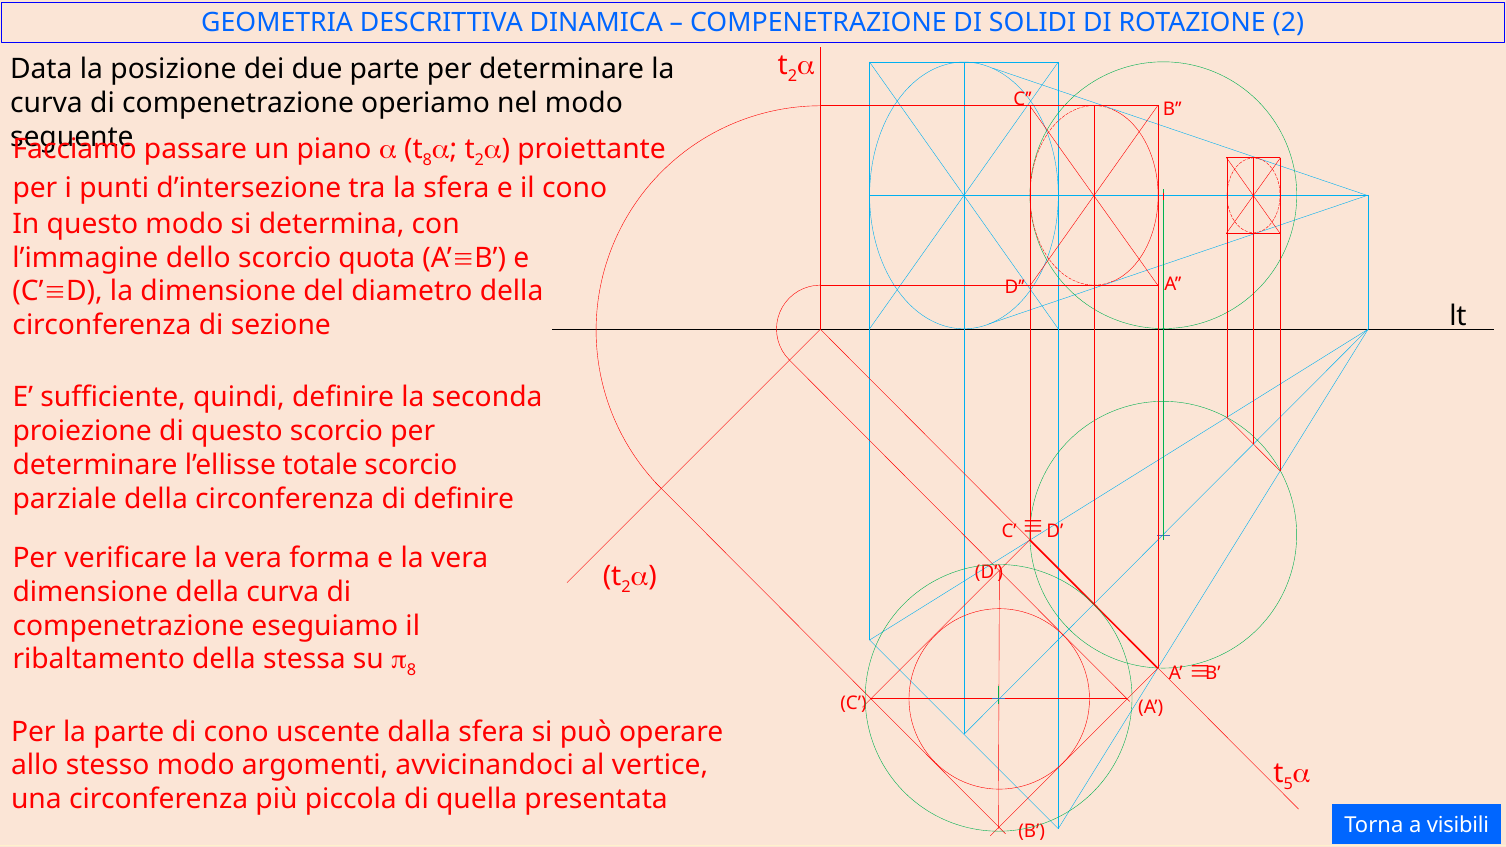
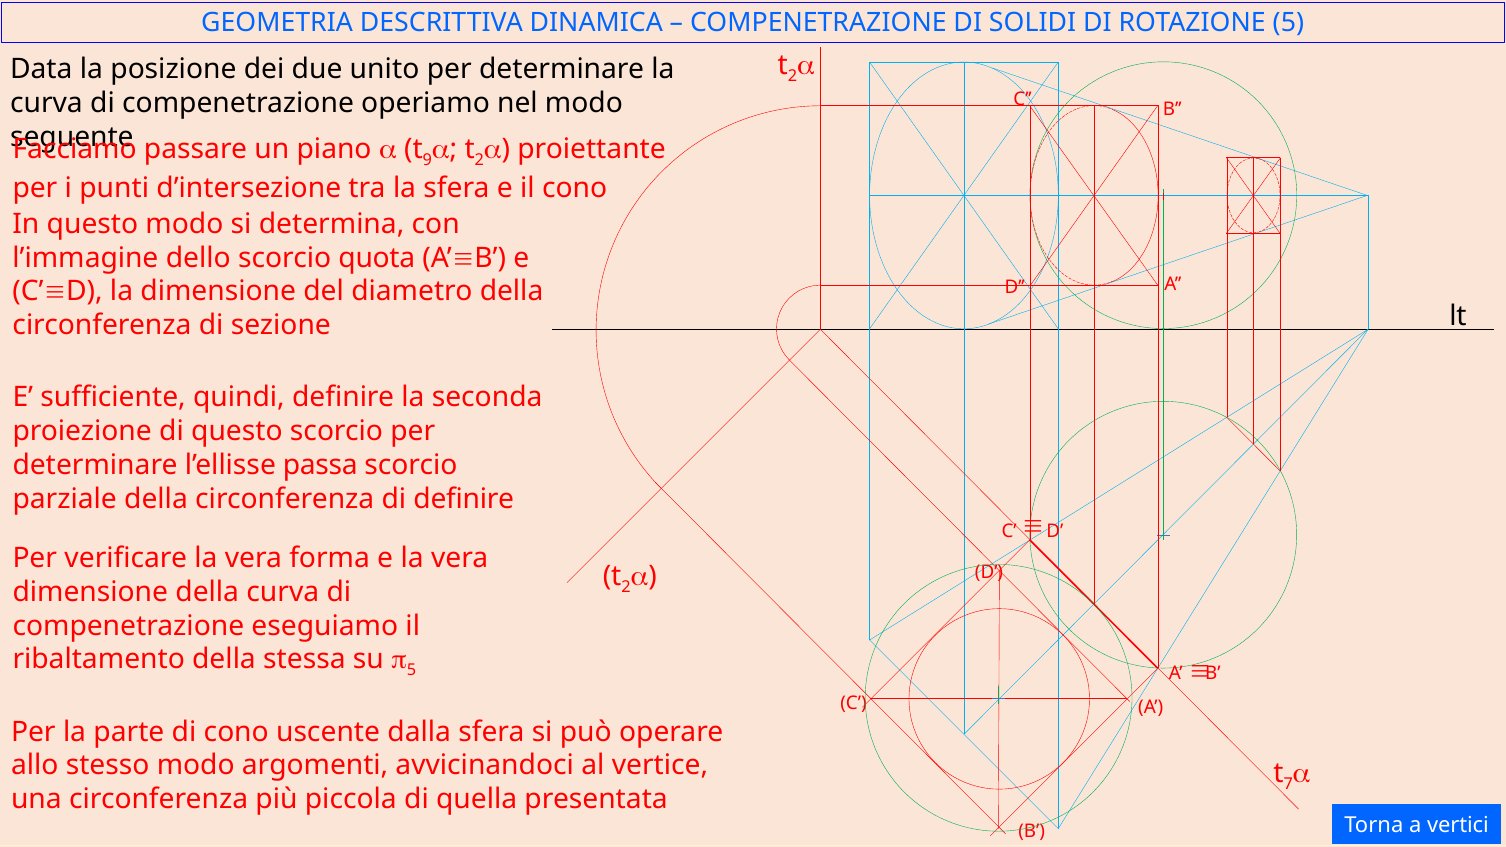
ROTAZIONE 2: 2 -> 5 (1288, 22)
due parte: parte -> unito (385, 69)
8: 8 -> 9 (427, 160)
totale: totale -> passa (320, 465)
8: 8 -> 5 (412, 671)
5: 5 -> 7 (1288, 784)
visibili: visibili -> vertici (1458, 825)
